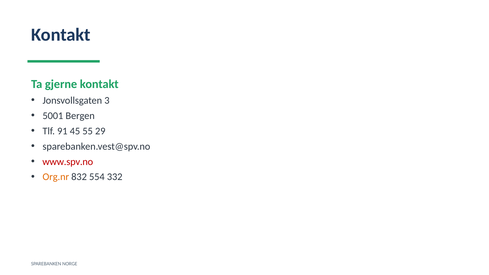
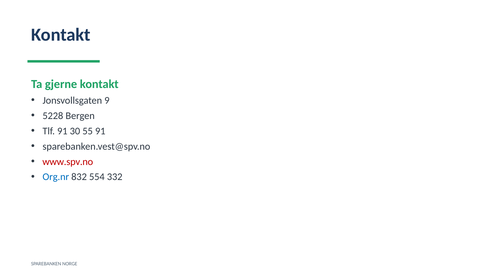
3: 3 -> 9 (107, 101)
5001: 5001 -> 5228 (53, 116)
45: 45 -> 30 (75, 131)
55 29: 29 -> 91 (100, 131)
Org.nr colour: orange -> blue (56, 177)
